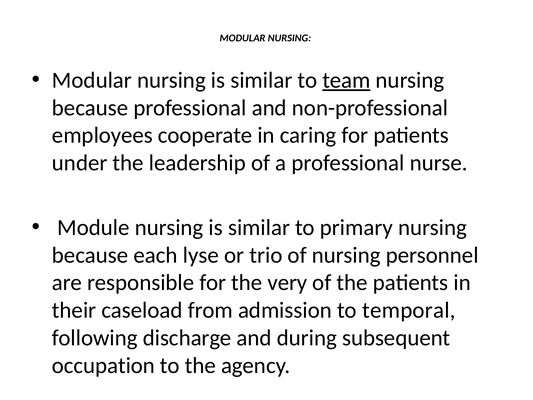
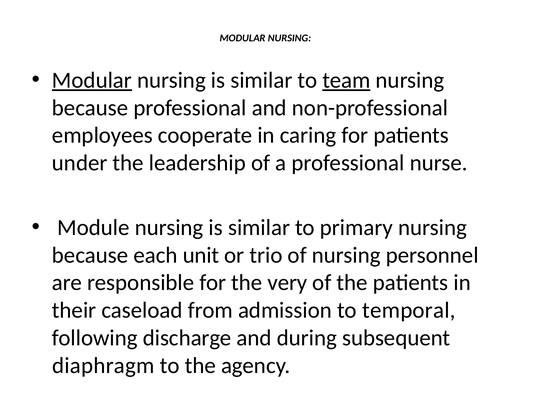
Modular underline: none -> present (92, 80)
lyse: lyse -> unit (201, 255)
occupation: occupation -> diaphragm (103, 365)
